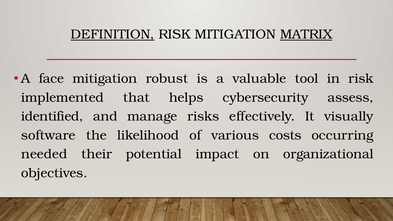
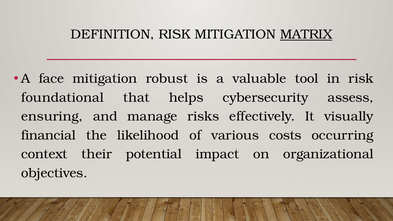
DEFINITION underline: present -> none (113, 34)
implemented: implemented -> foundational (62, 98)
identified: identified -> ensuring (52, 116)
software: software -> financial (48, 135)
needed: needed -> context (44, 154)
